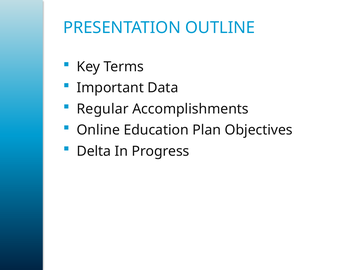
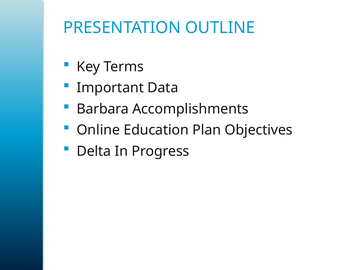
Regular: Regular -> Barbara (103, 109)
